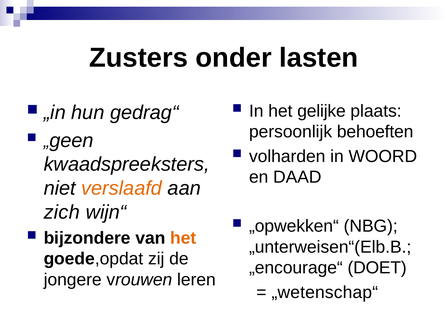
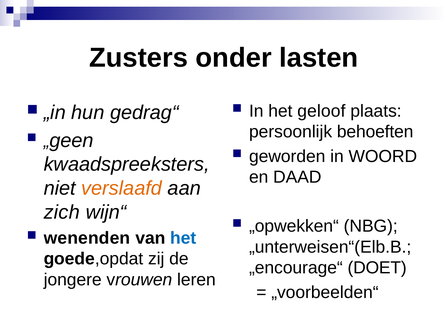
gelijke: gelijke -> geloof (321, 111)
volharden: volharden -> geworden (287, 156)
bijzondere: bijzondere -> wenenden (87, 238)
het colour: orange -> blue (183, 238)
„wetenschap“: „wetenschap“ -> „voorbeelden“ (325, 292)
